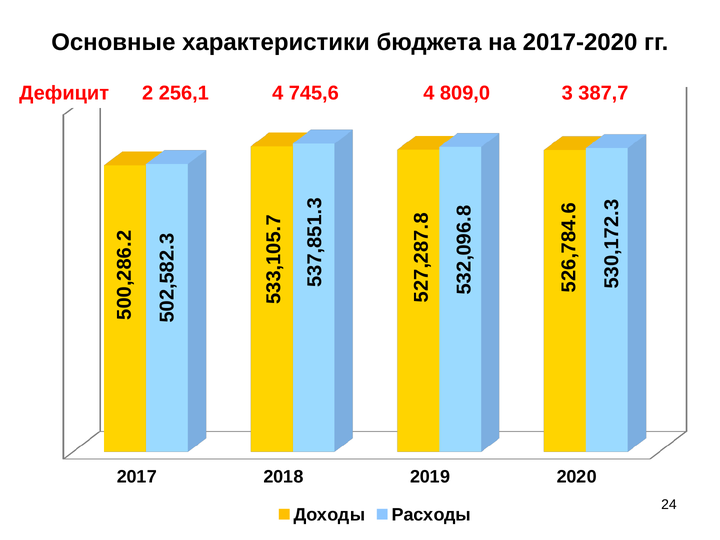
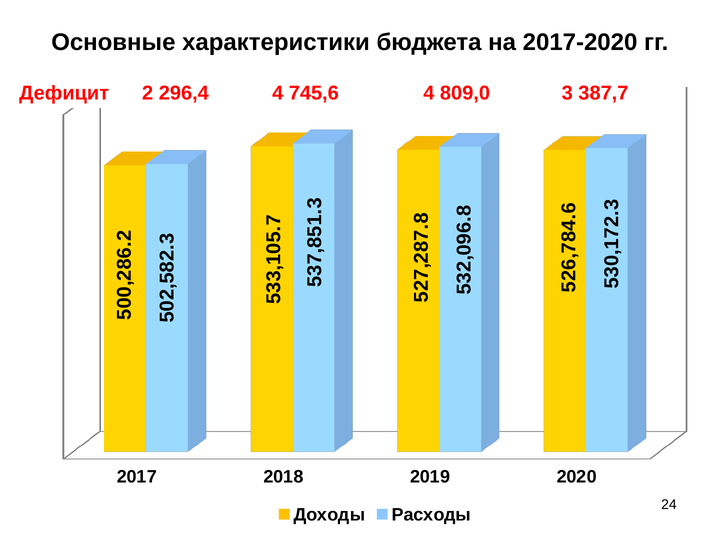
256,1: 256,1 -> 296,4 (184, 93)
